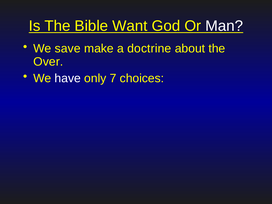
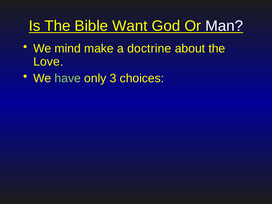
save: save -> mind (68, 49)
Over: Over -> Love (48, 62)
have colour: white -> light green (68, 78)
7: 7 -> 3 (113, 78)
